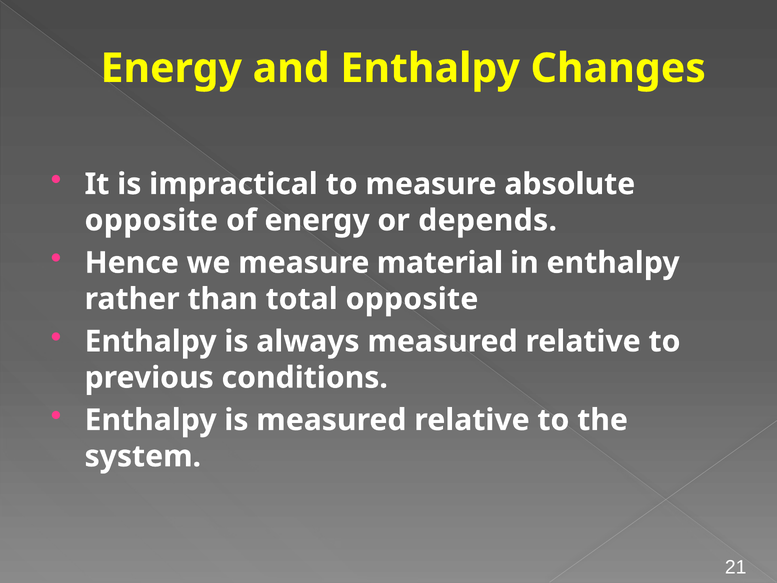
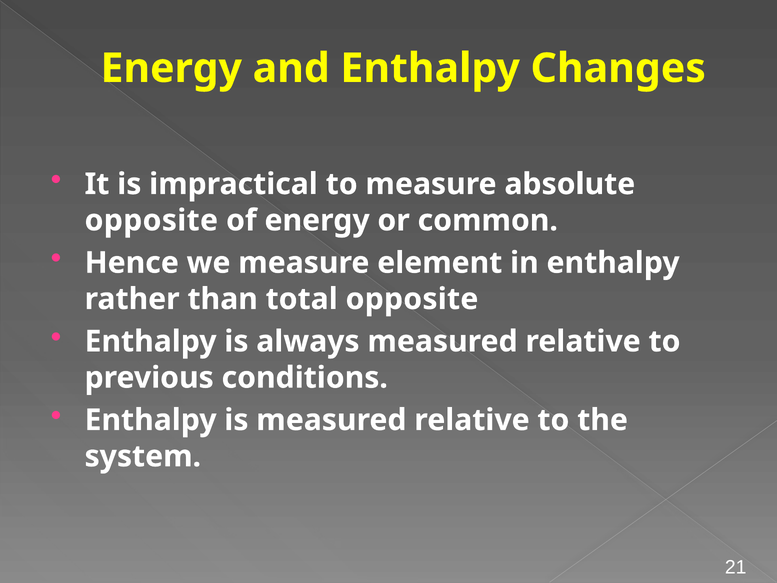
depends: depends -> common (488, 220)
material: material -> element (440, 263)
